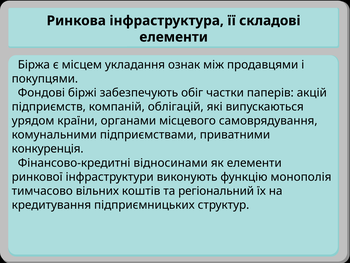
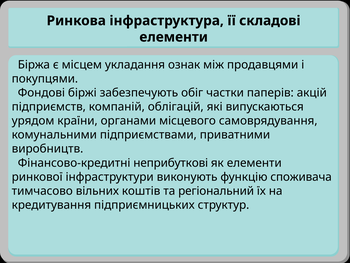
конкуренція: конкуренція -> виробництв (48, 149)
відносинами: відносинами -> неприбуткові (171, 163)
монополія: монополія -> споживача (301, 177)
